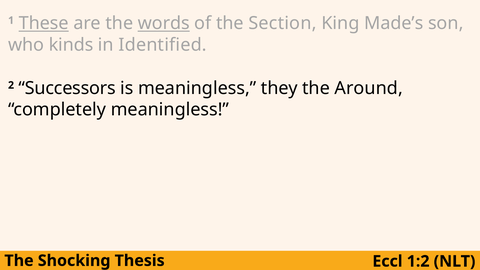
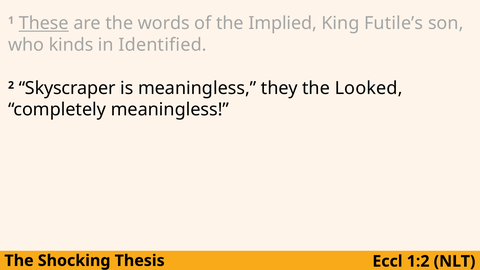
words underline: present -> none (164, 23)
Section: Section -> Implied (283, 23)
Made’s: Made’s -> Futile’s (394, 23)
Successors: Successors -> Skyscraper (67, 88)
Around: Around -> Looked (369, 88)
